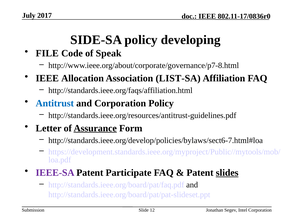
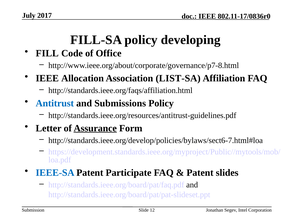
SIDE-SA: SIDE-SA -> FILL-SA (96, 40)
FILE: FILE -> FILL (47, 53)
Speak: Speak -> Office (109, 53)
and Corporation: Corporation -> Submissions (120, 103)
IEEE-SA colour: purple -> blue (55, 172)
slides underline: present -> none (227, 172)
